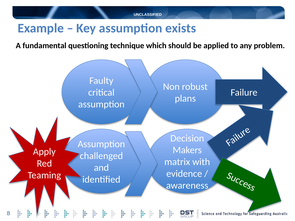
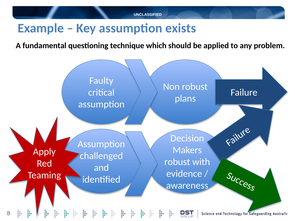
matrix: matrix -> robust (177, 162)
